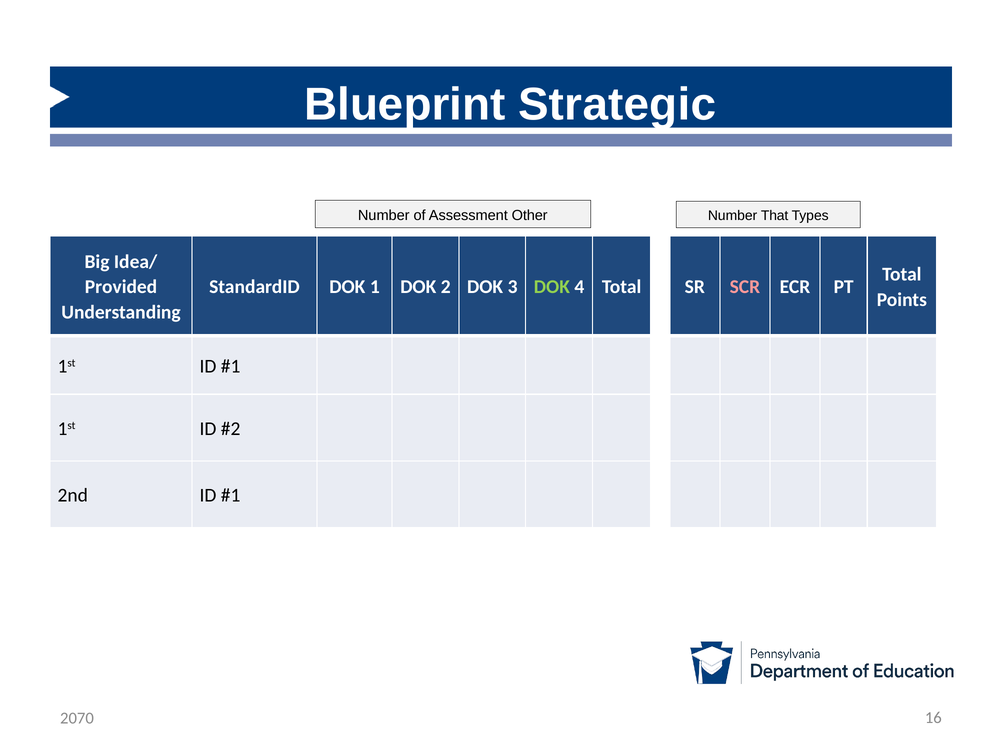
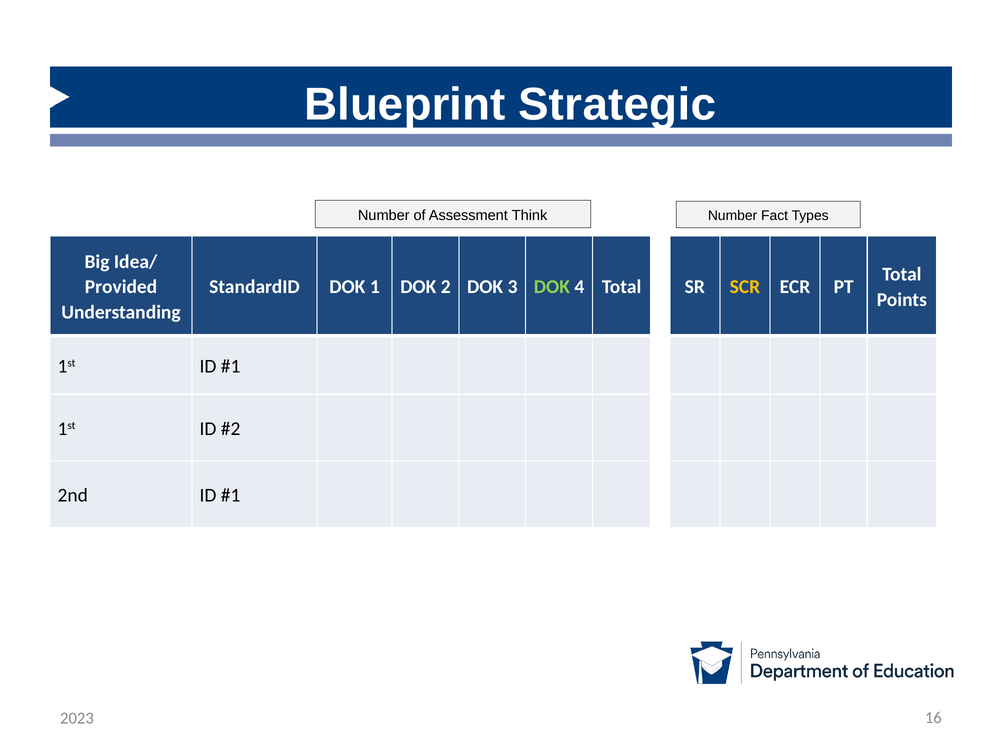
Other: Other -> Think (530, 215)
That: That -> Fact (775, 215)
SCR colour: pink -> yellow (745, 287)
2070: 2070 -> 2023 (77, 718)
